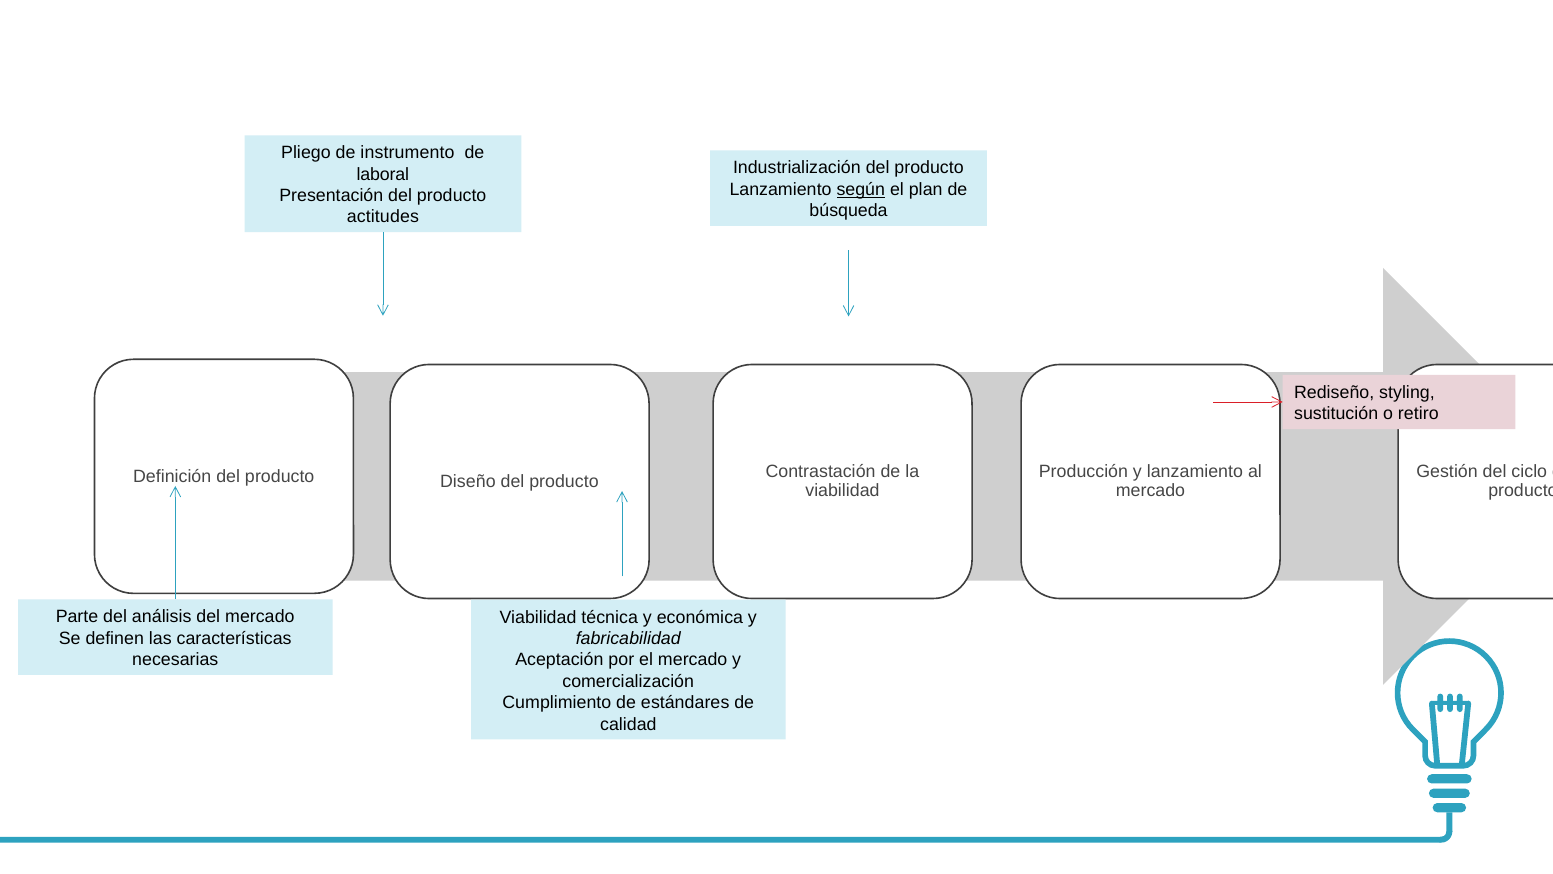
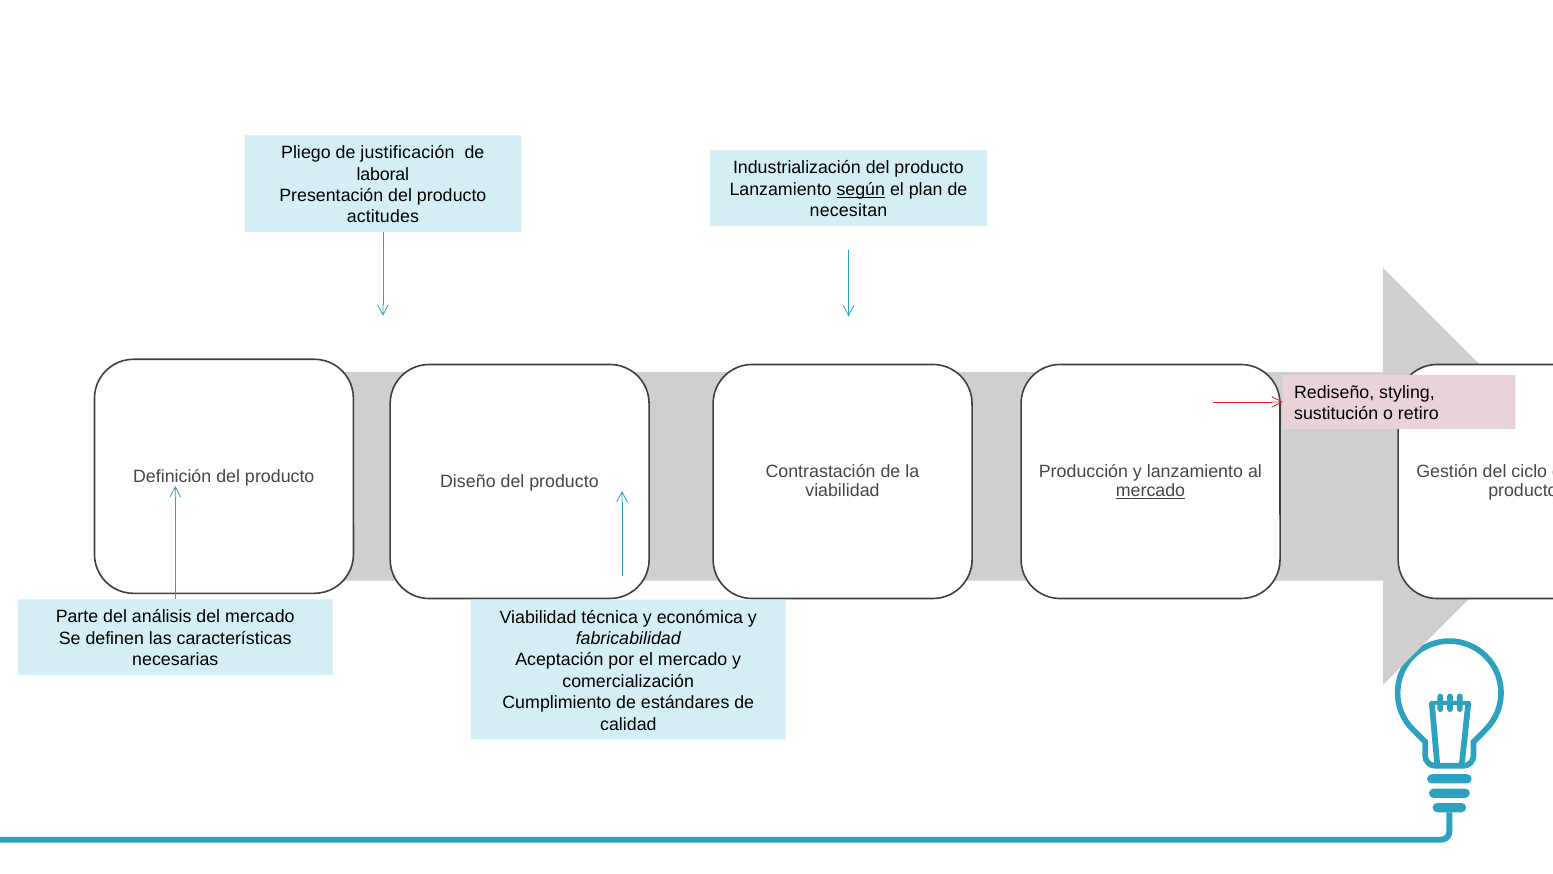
instrumento: instrumento -> justificación (407, 153)
búsqueda: búsqueda -> necesitan (848, 211)
mercado underline: none -> present (1150, 491)
